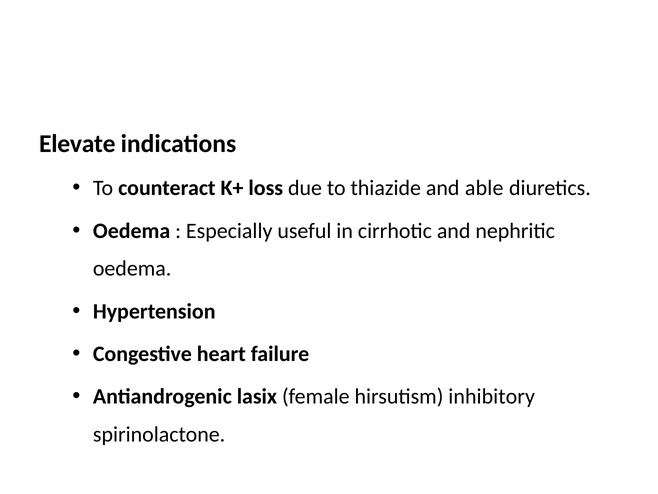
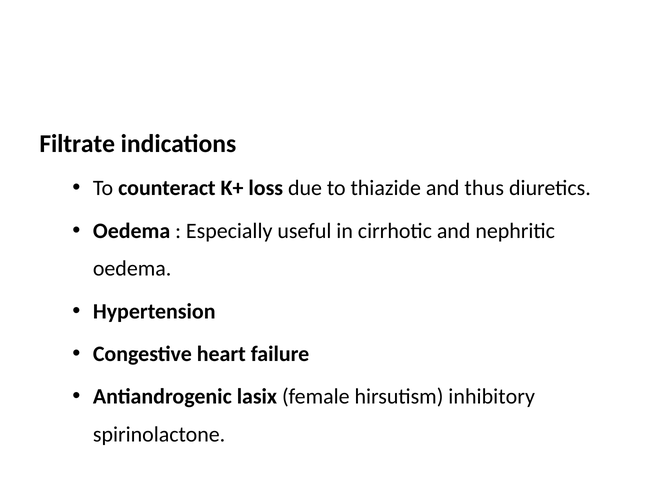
Elevate: Elevate -> Filtrate (77, 144)
able: able -> thus (484, 188)
